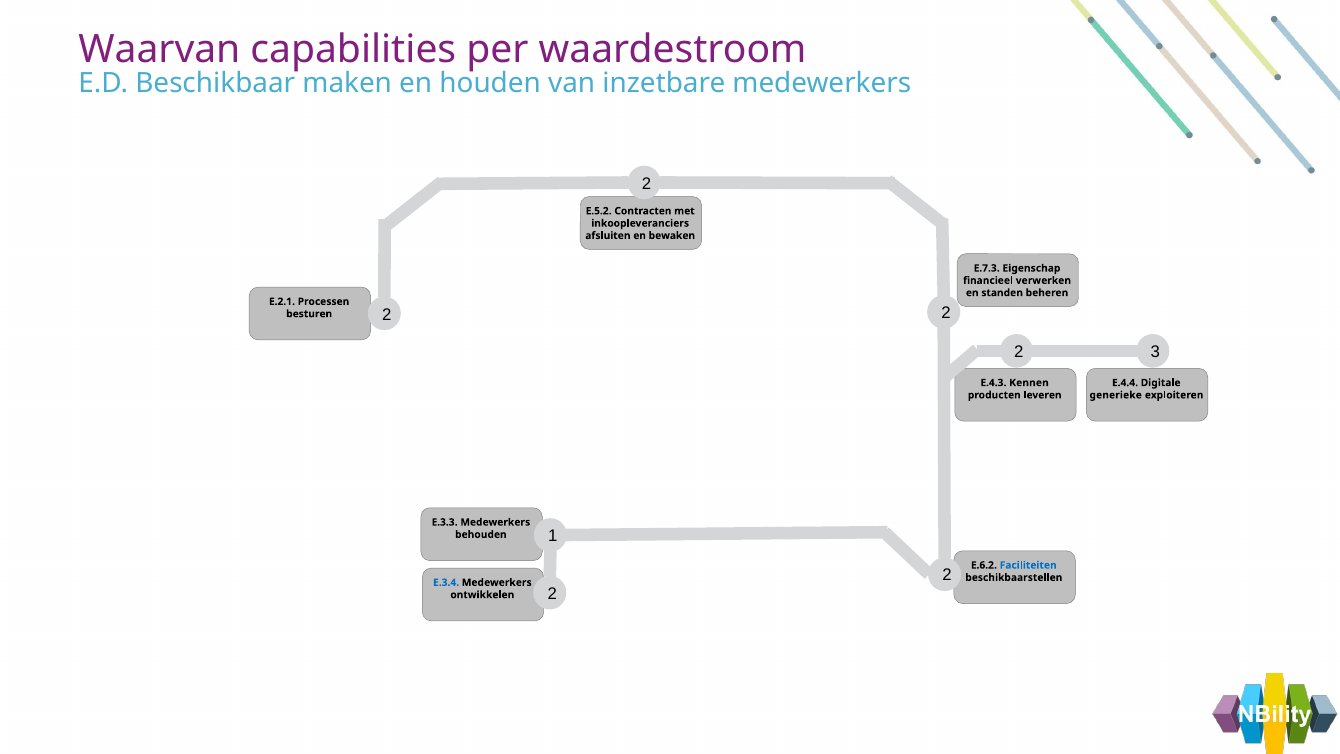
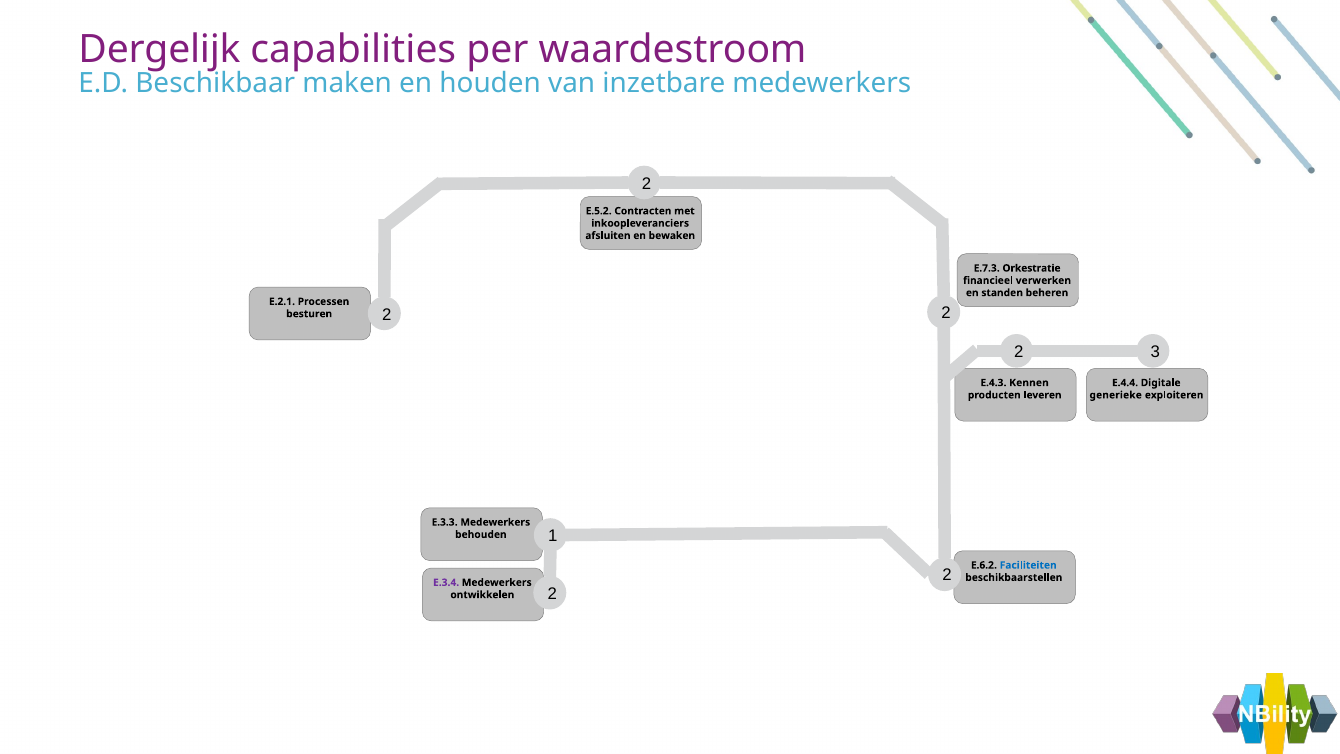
Waarvan: Waarvan -> Dergelijk (159, 50)
Eigenschap: Eigenschap -> Orkestratie (1031, 268)
E.3.4 colour: blue -> purple (446, 582)
